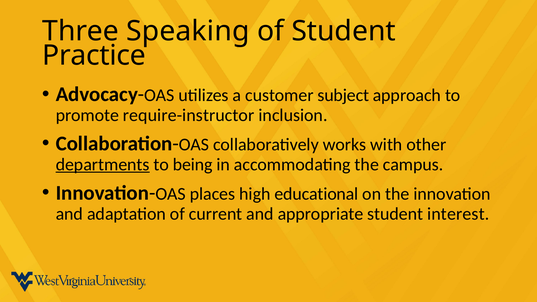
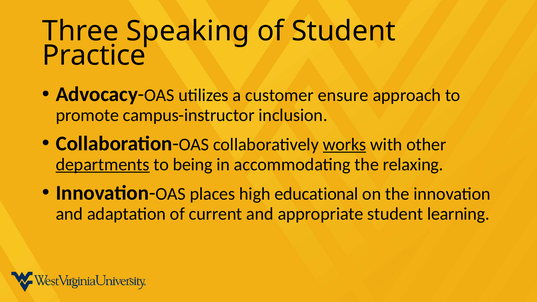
subject: subject -> ensure (343, 95)
require-instructor: require-instructor -> campus-instructor (189, 115)
works underline: none -> present (345, 145)
campus: campus -> relaxing (413, 165)
interest: interest -> learning (458, 214)
